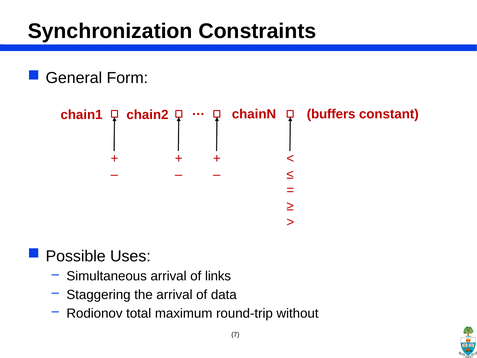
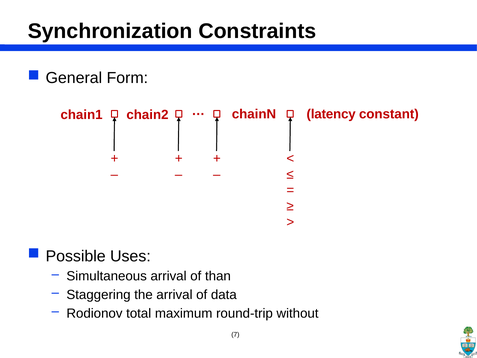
buffers: buffers -> latency (331, 114)
links: links -> than (218, 276)
